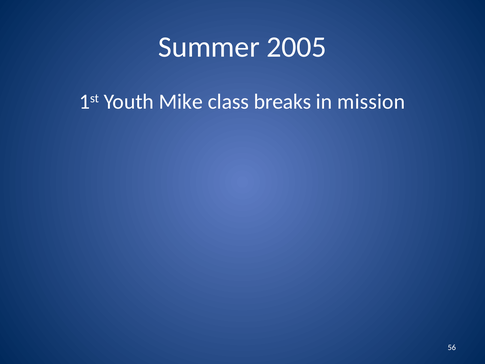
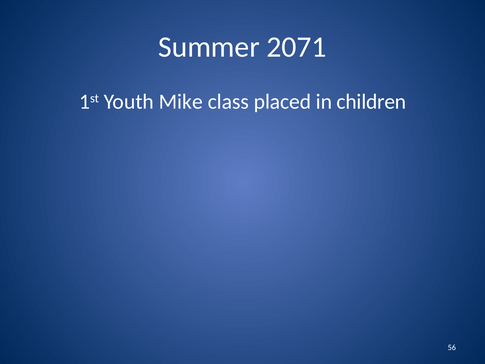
2005: 2005 -> 2071 (296, 47)
breaks: breaks -> placed (283, 102)
mission: mission -> children (371, 102)
